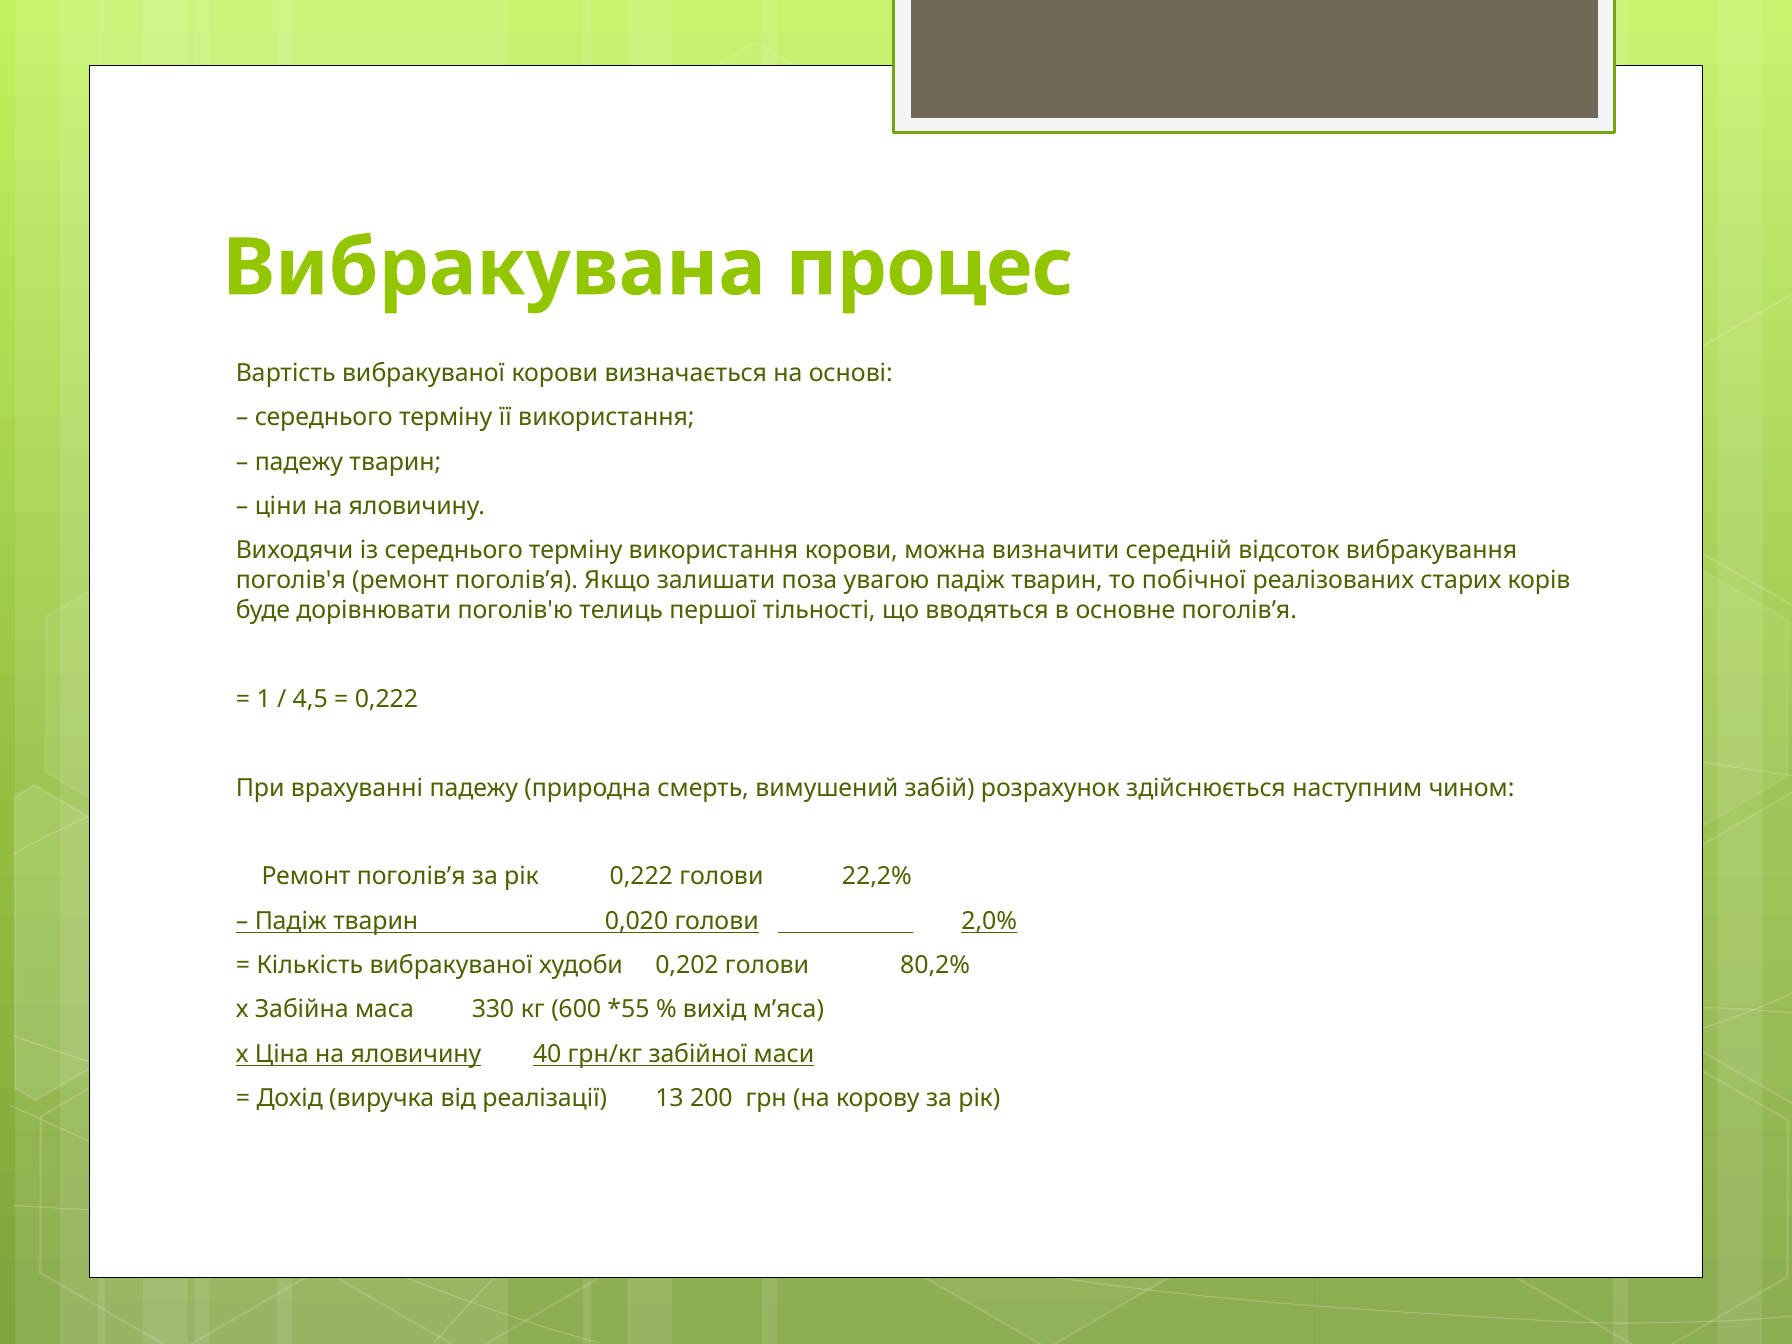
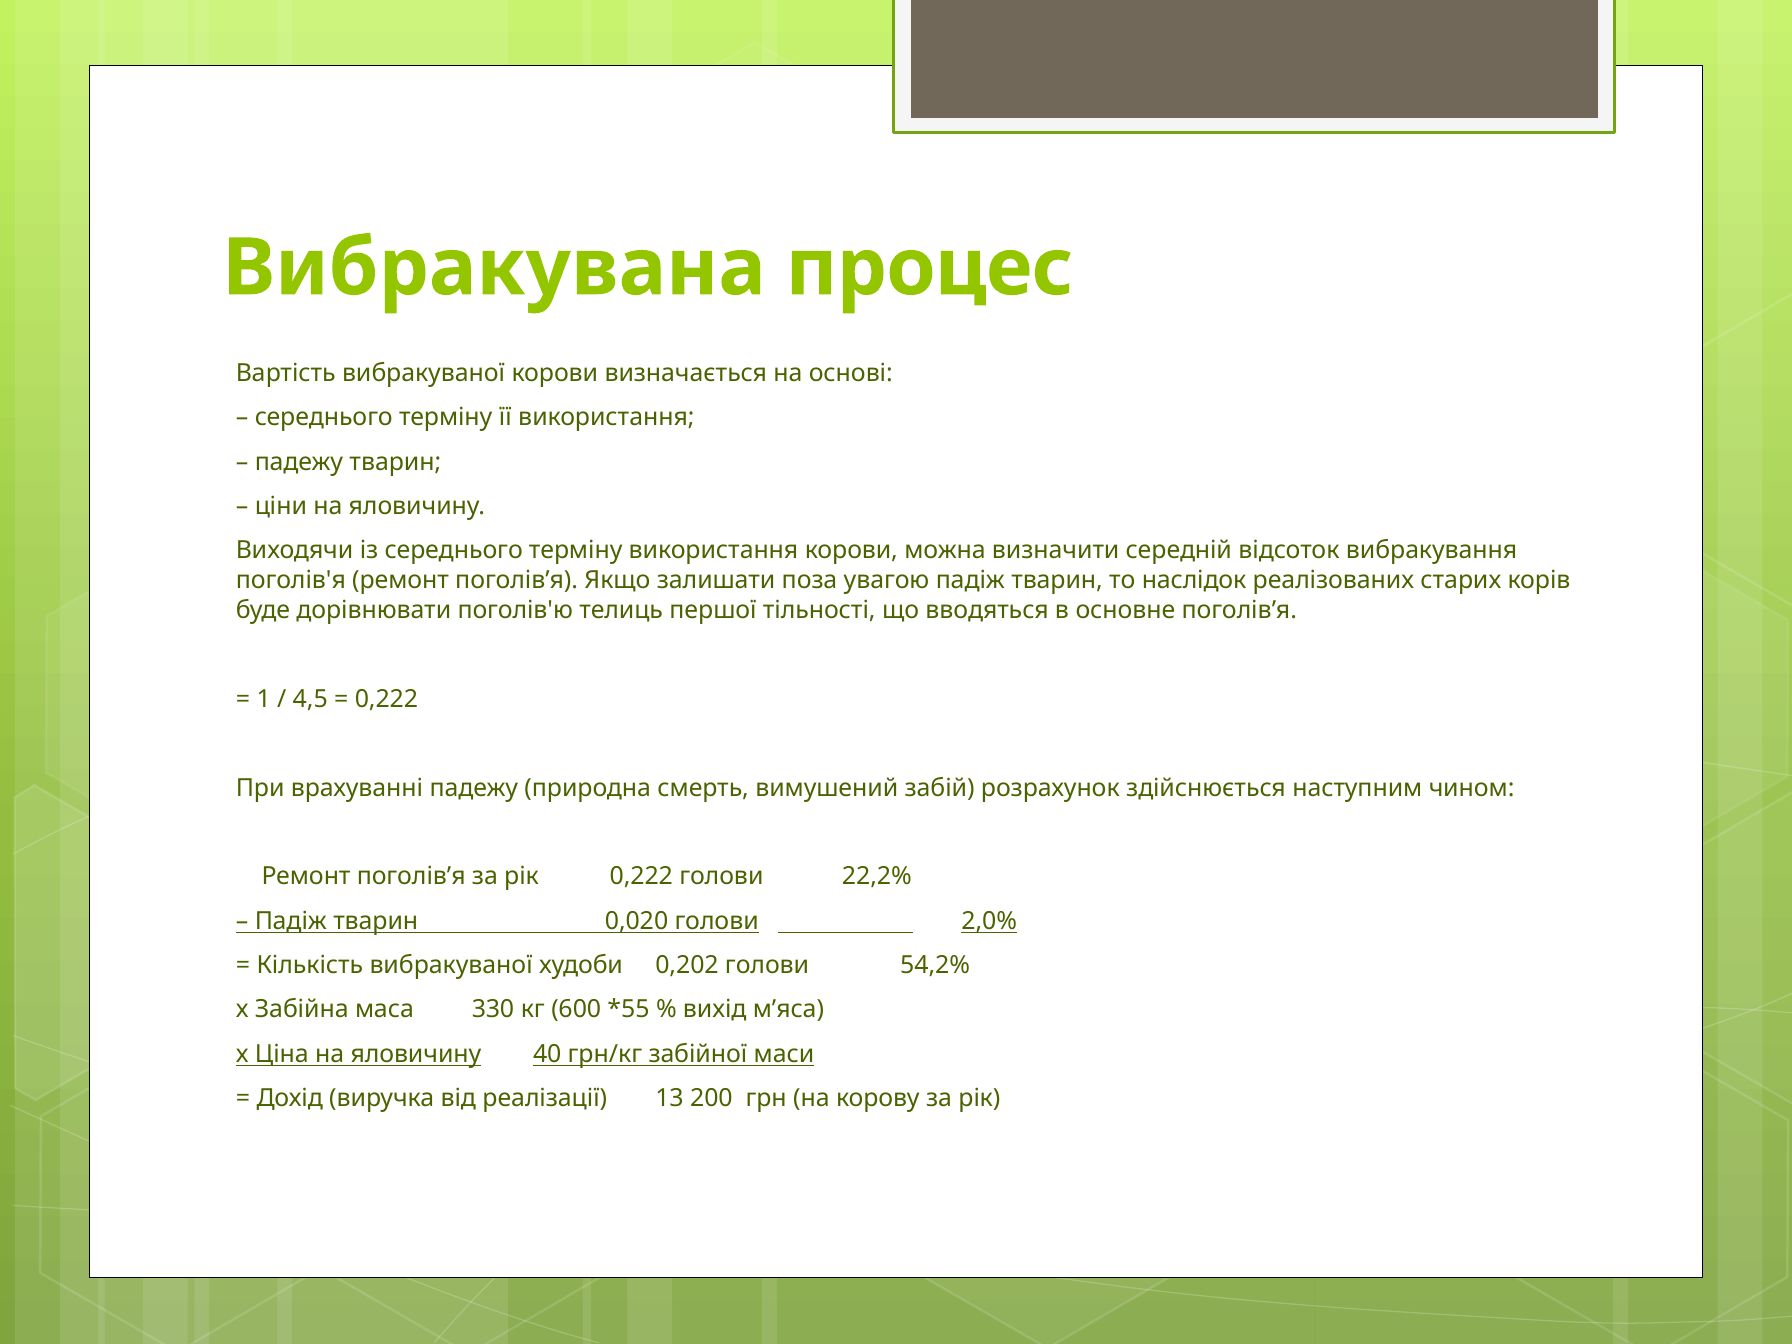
побічної: побічної -> наслідок (1194, 580)
80,2%: 80,2% -> 54,2% (935, 965)
